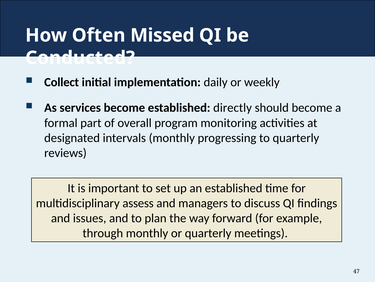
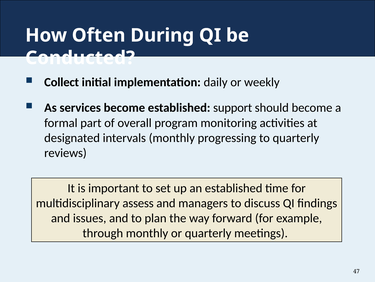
Missed: Missed -> During (162, 35)
directly: directly -> support (233, 108)
